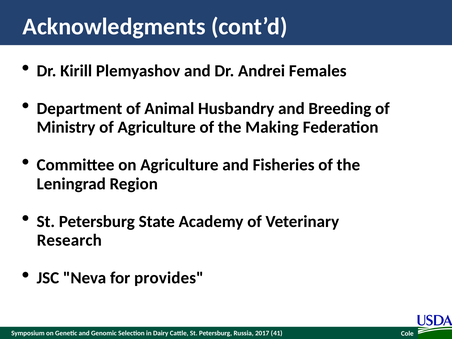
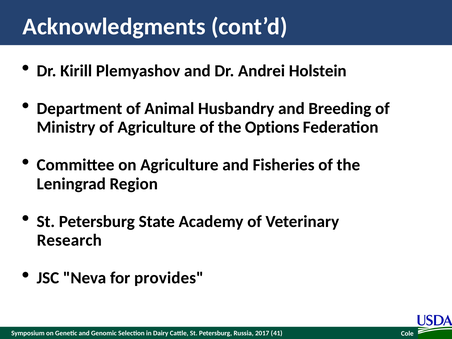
Females: Females -> Holstein (318, 71)
Making: Making -> Options (272, 127)
